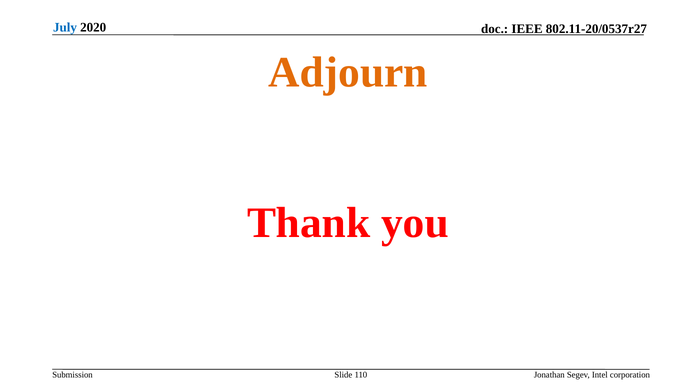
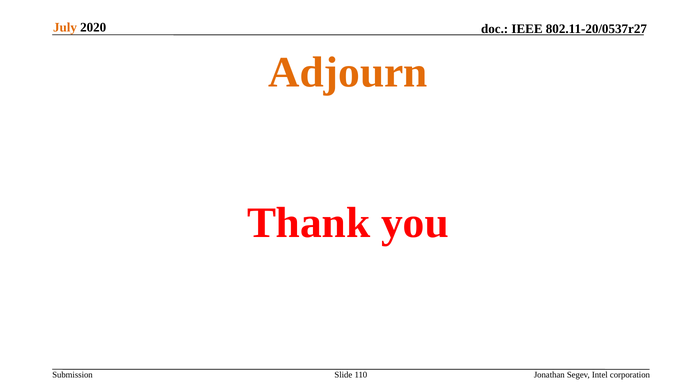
July colour: blue -> orange (65, 28)
